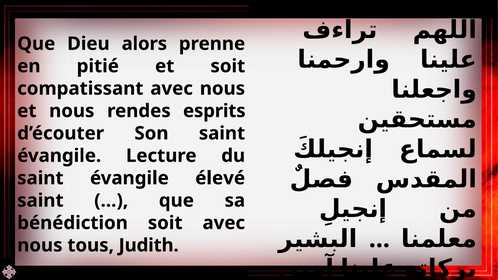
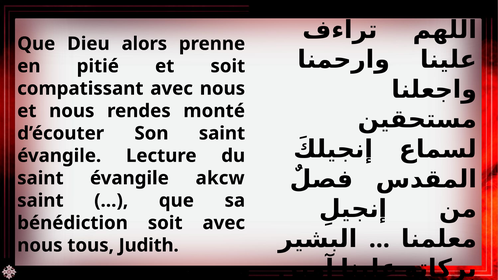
esprits: esprits -> monté (214, 111)
élevé: élevé -> akcw (220, 178)
